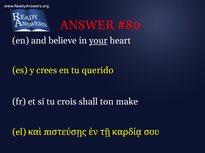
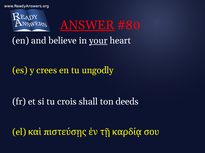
ANSWER underline: none -> present (87, 25)
querido: querido -> ungodly (98, 71)
make: make -> deeds (127, 102)
